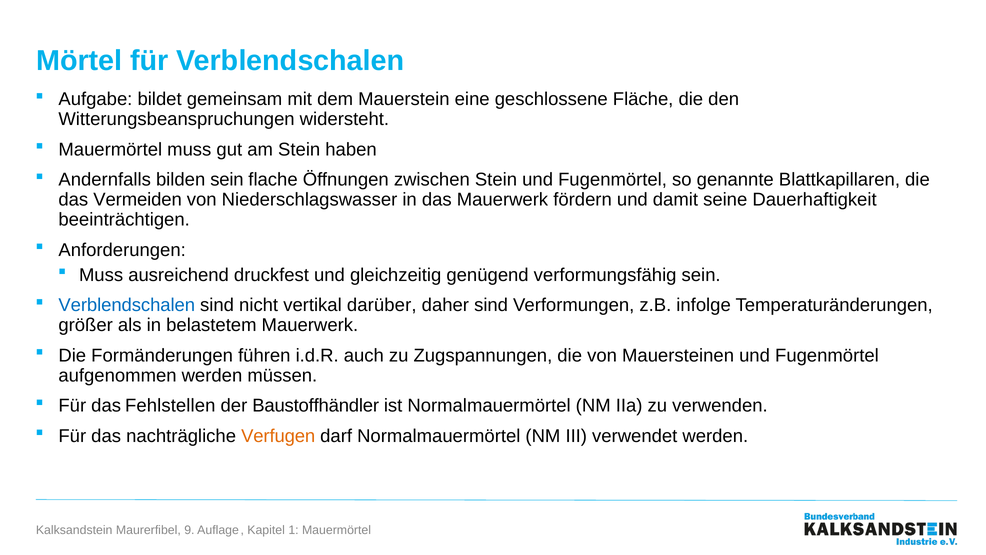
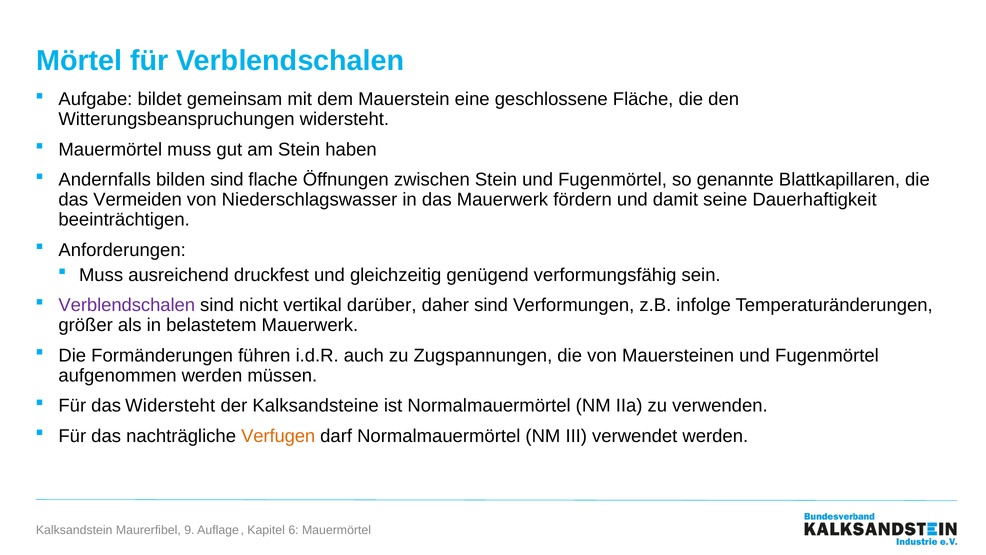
bilden sein: sein -> sind (227, 180)
Verblendschalen colour: blue -> purple (127, 305)
das Fehlstellen: Fehlstellen -> Widersteht (170, 406)
Baustoffhändler: Baustoffhändler -> Kalksandsteine (316, 406)
1: 1 -> 6 (293, 530)
